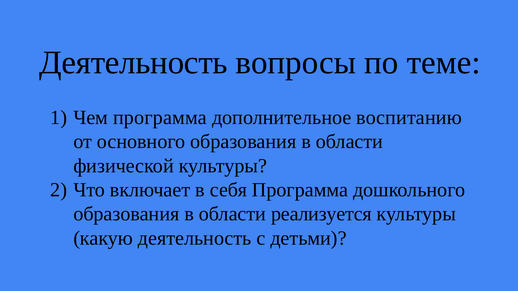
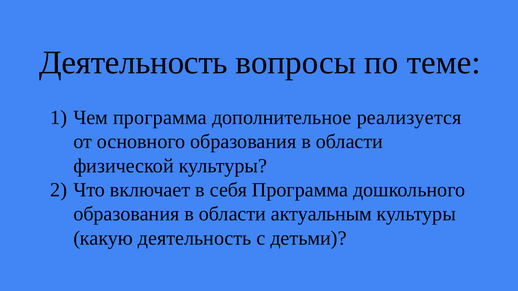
воспитанию: воспитанию -> реализуется (409, 118)
реализуется: реализуется -> актуальным (321, 214)
